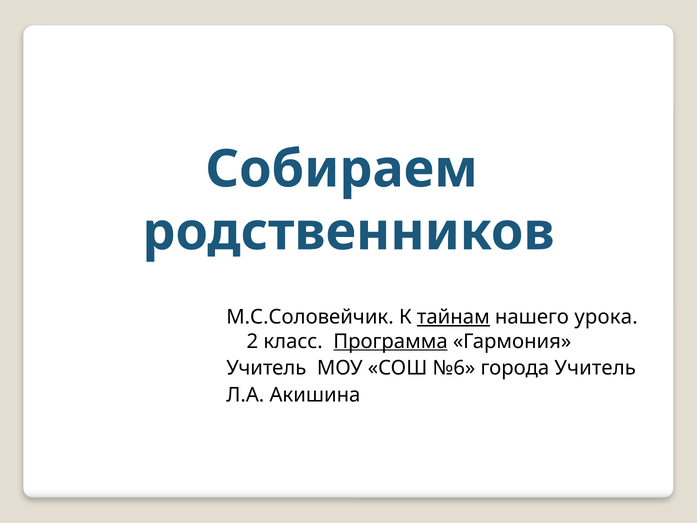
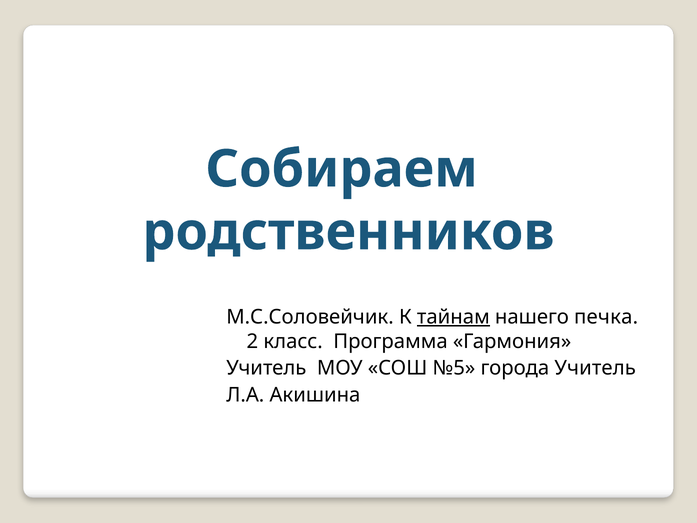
урока: урока -> печка (606, 317)
Программа underline: present -> none (390, 341)
№6: №6 -> №5 (454, 368)
